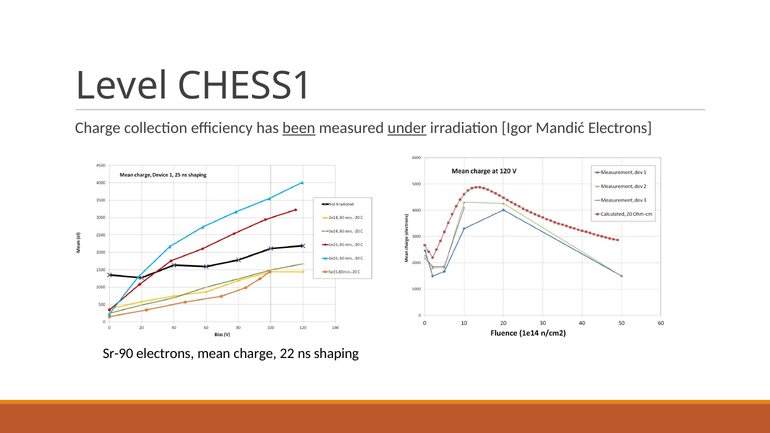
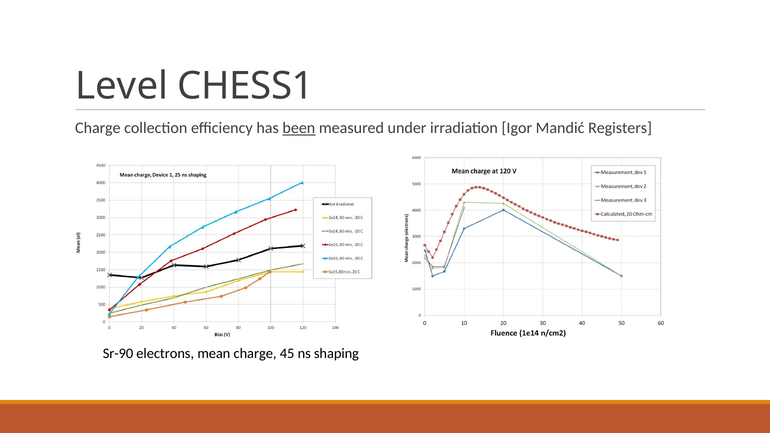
under underline: present -> none (407, 128)
Mandić Electrons: Electrons -> Registers (620, 128)
22: 22 -> 45 (287, 354)
